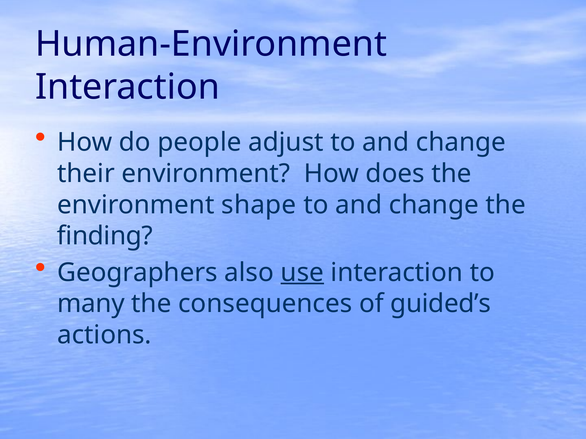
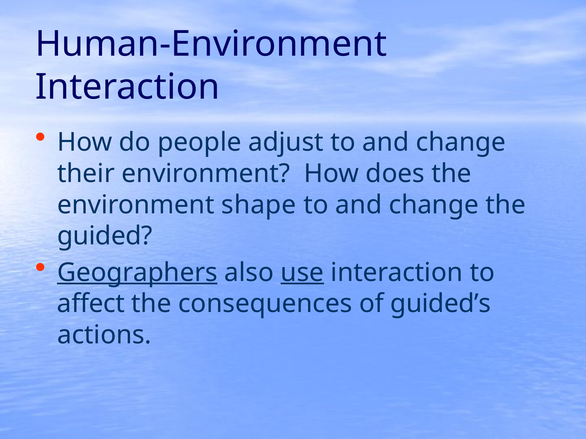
finding: finding -> guided (105, 236)
Geographers underline: none -> present (137, 273)
many: many -> affect (91, 304)
